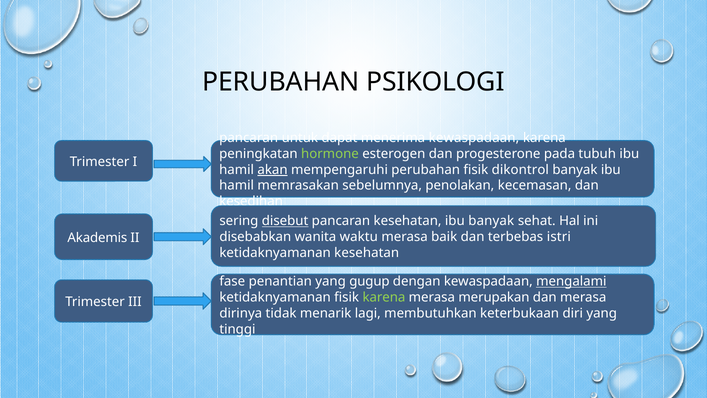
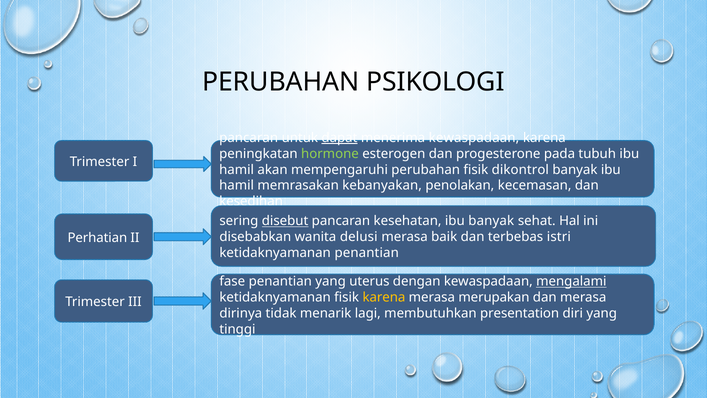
dapat underline: none -> present (339, 138)
akan underline: present -> none (273, 170)
sebelumnya: sebelumnya -> kebanyakan (382, 185)
waktu: waktu -> delusi (359, 237)
Akademis: Akademis -> Perhatian (97, 237)
ketidaknyamanan kesehatan: kesehatan -> penantian (367, 253)
gugup: gugup -> uterus (369, 281)
karena colour: light green -> yellow (384, 297)
keterbukaan: keterbukaan -> presentation (520, 313)
